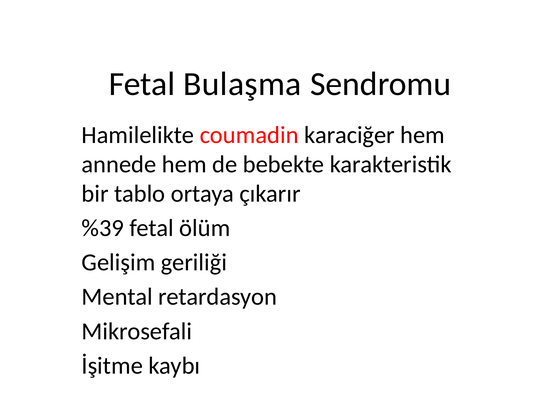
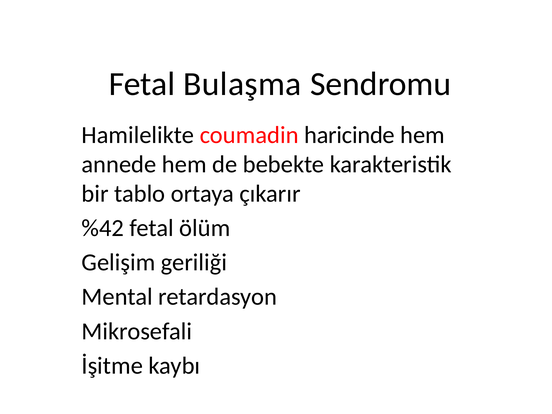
karaciğer: karaciğer -> haricinde (349, 135)
%39: %39 -> %42 (103, 228)
